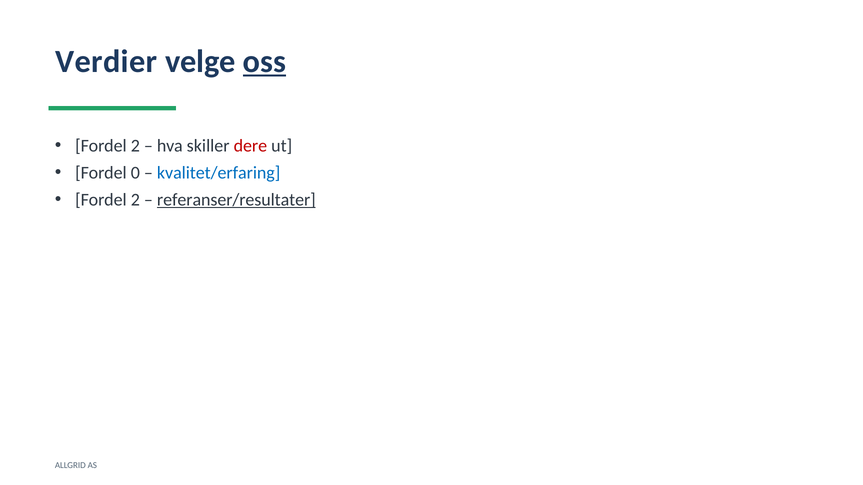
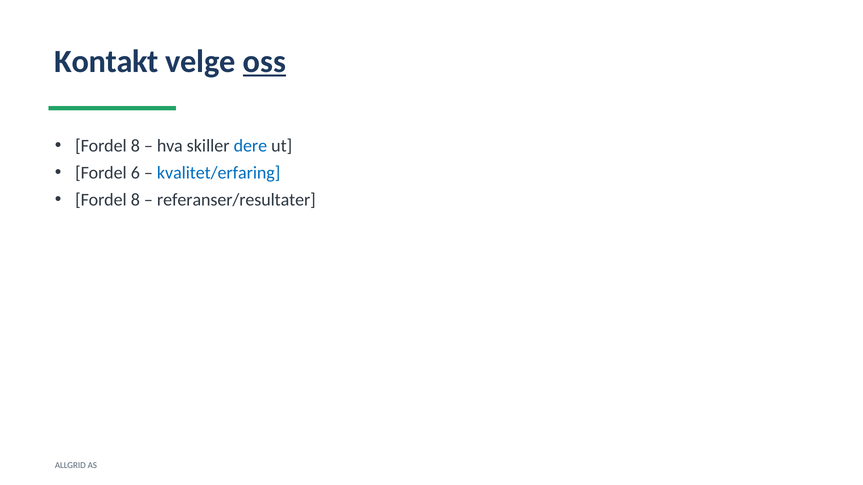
Verdier: Verdier -> Kontakt (106, 62)
2: 2 -> 8 (135, 146)
dere colour: red -> blue (250, 146)
0: 0 -> 6 (135, 173)
2: 2 -> 8 (135, 200)
referanser/resultater underline: present -> none (236, 200)
